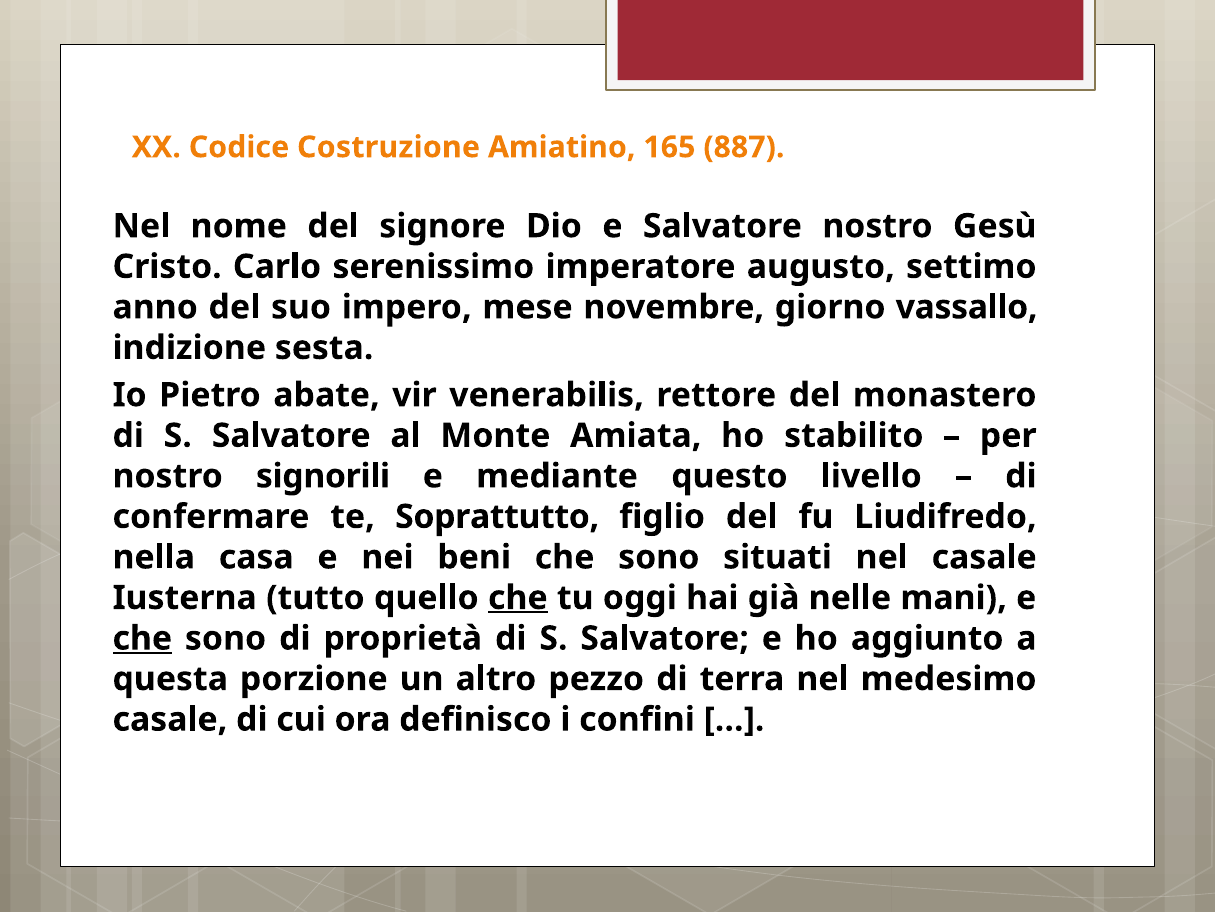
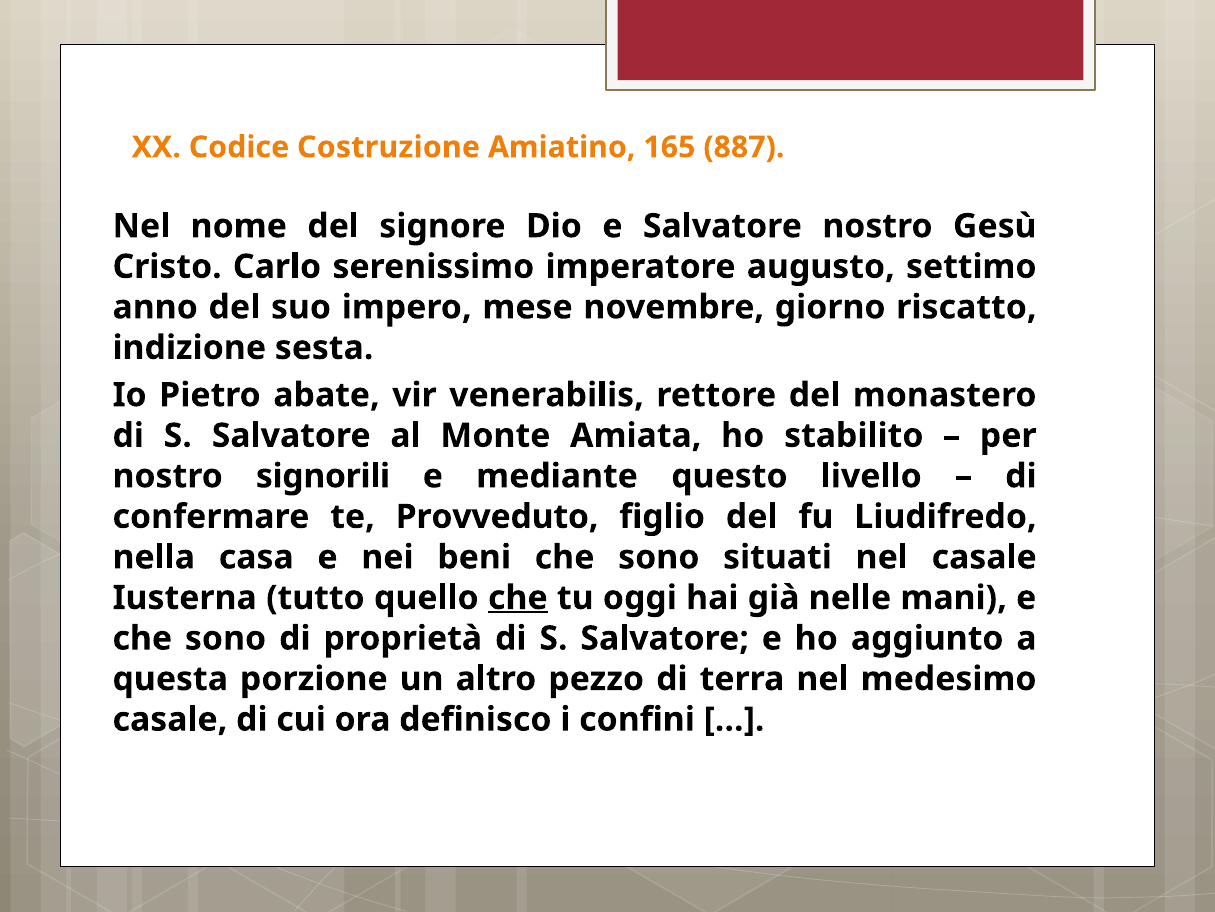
vassallo: vassallo -> riscatto (966, 307)
Soprattutto: Soprattutto -> Provveduto (497, 516)
che underline: present -> none (142, 638)
